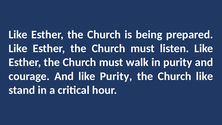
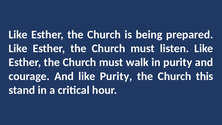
Church like: like -> this (205, 76)
